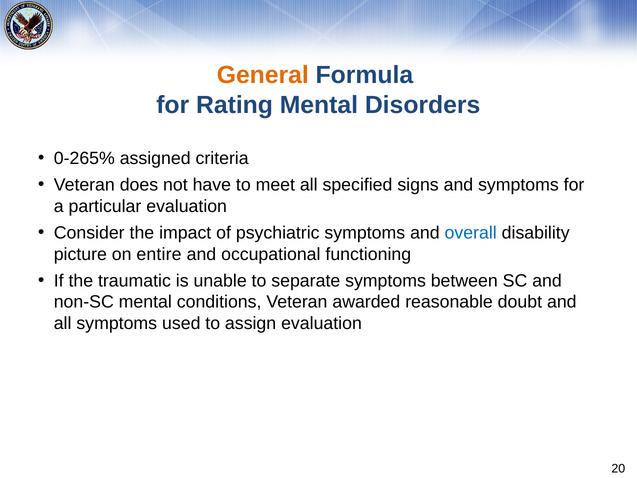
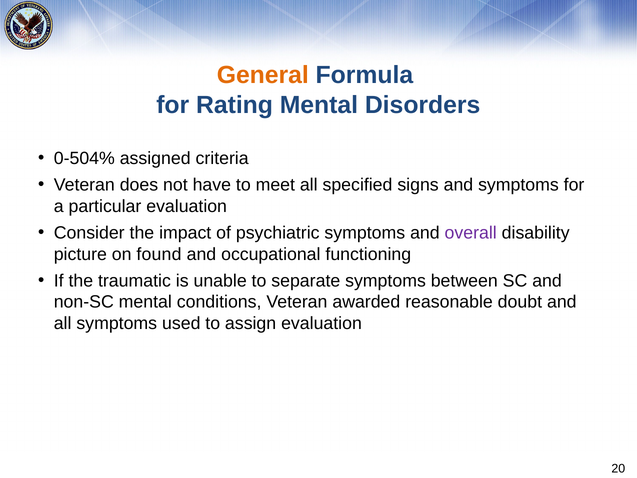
0-265%: 0-265% -> 0-504% (84, 158)
overall colour: blue -> purple (471, 233)
entire: entire -> found (159, 254)
